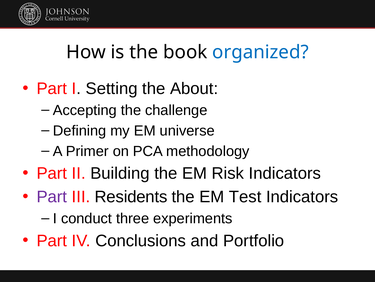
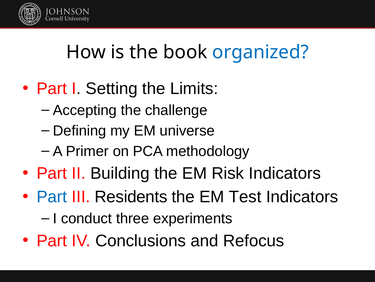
About: About -> Limits (194, 88)
Part colour: purple -> blue (52, 196)
Portfolio: Portfolio -> Refocus (254, 240)
